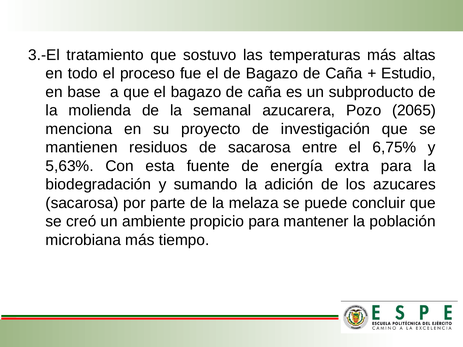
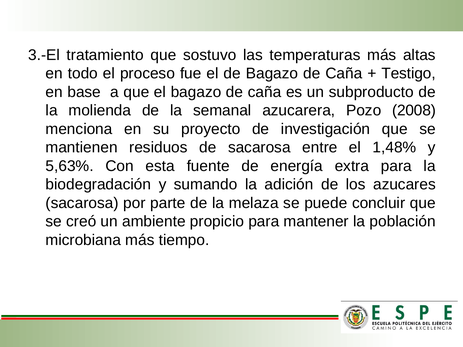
Estudio: Estudio -> Testigo (409, 74)
2065: 2065 -> 2008 (414, 111)
6,75%: 6,75% -> 1,48% (394, 148)
